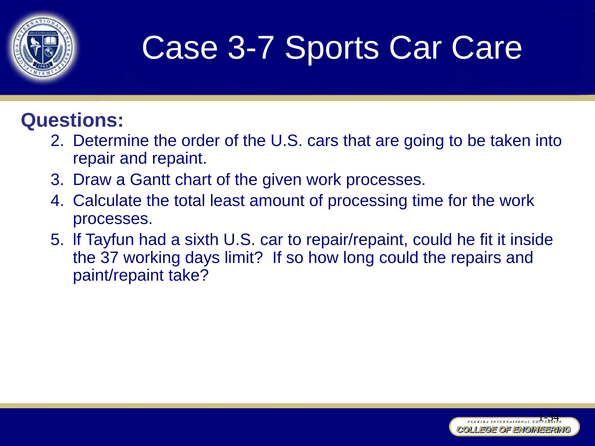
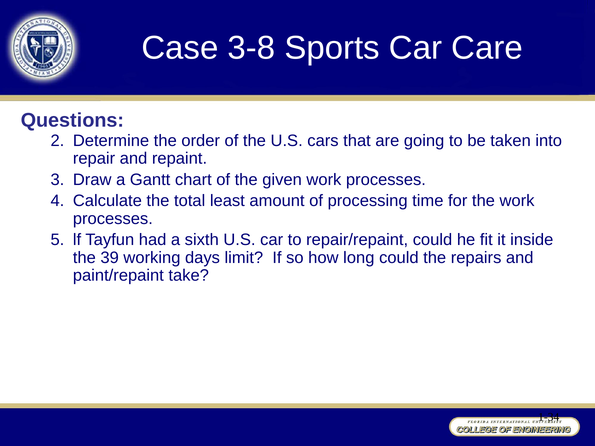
3-7: 3-7 -> 3-8 (251, 48)
37: 37 -> 39 (110, 258)
